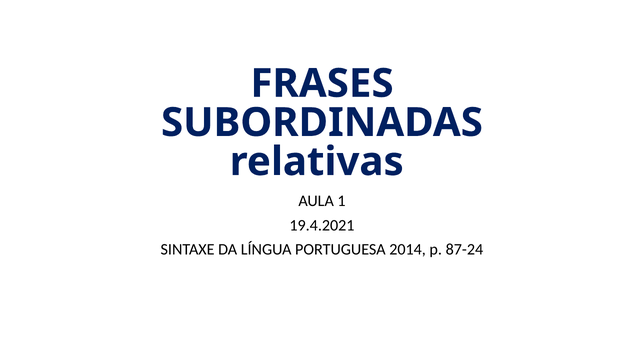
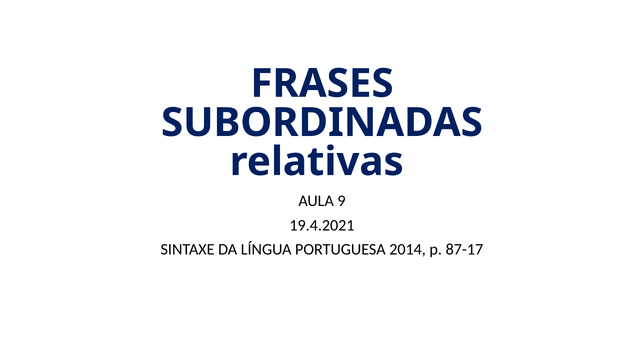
1: 1 -> 9 (342, 201)
87-24: 87-24 -> 87-17 (464, 249)
